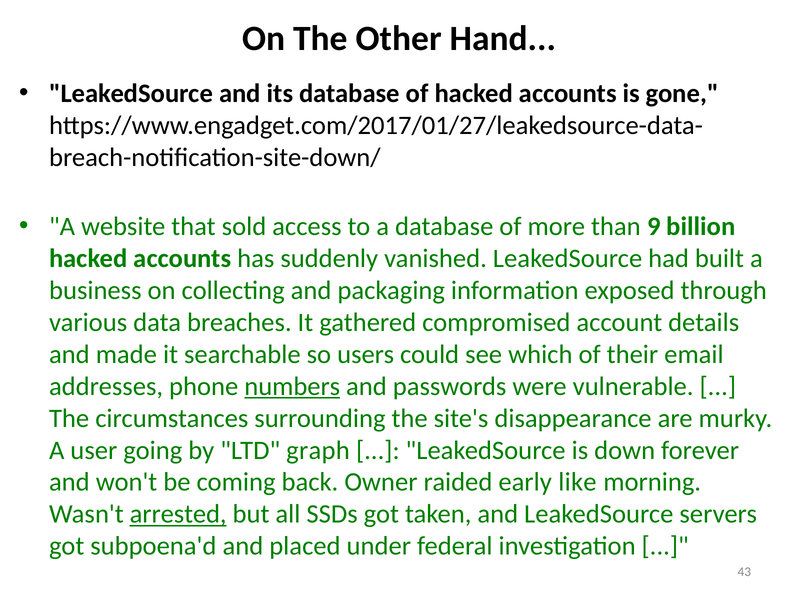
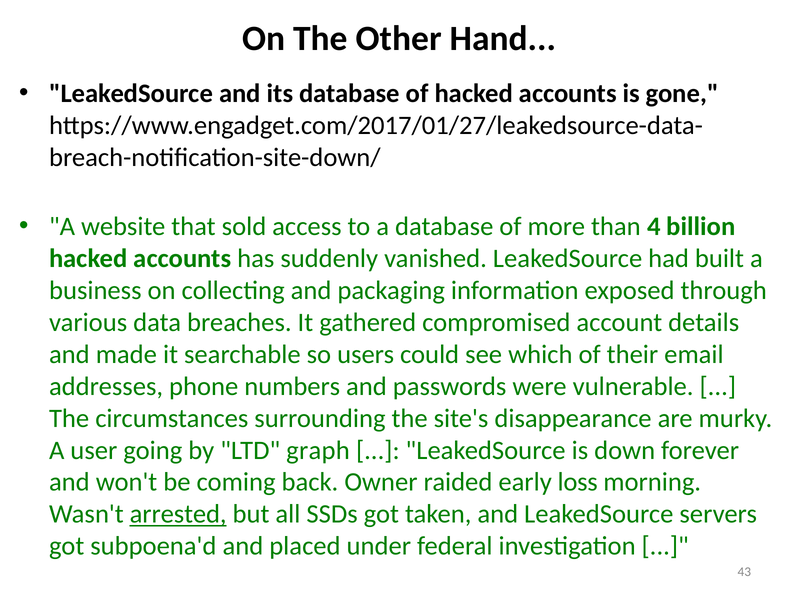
9: 9 -> 4 (654, 227)
numbers underline: present -> none (292, 386)
like: like -> loss (578, 482)
